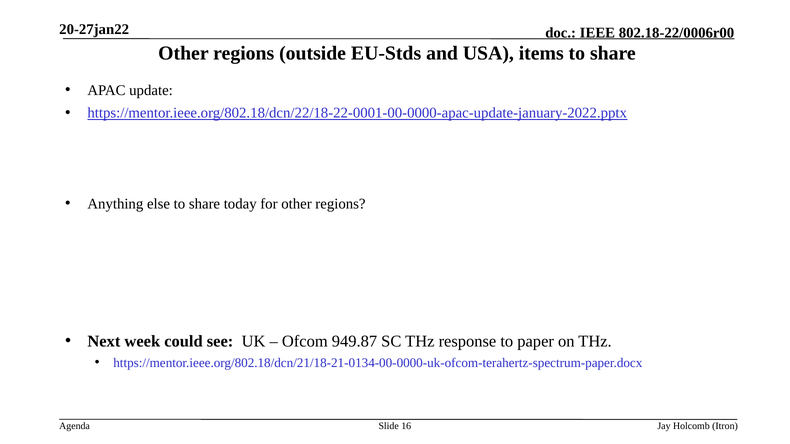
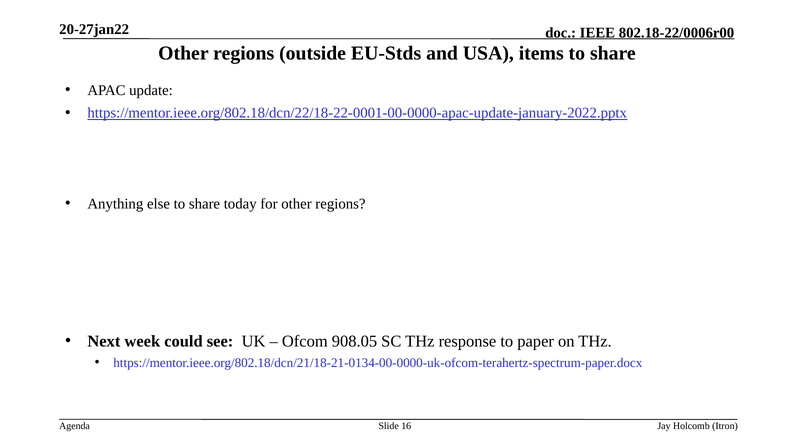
949.87: 949.87 -> 908.05 (354, 341)
